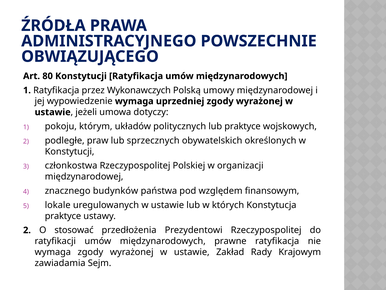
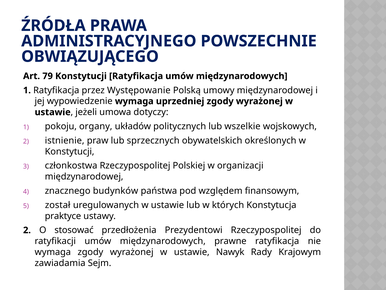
80: 80 -> 79 (48, 76)
Wykonawczych: Wykonawczych -> Występowanie (139, 90)
którym: którym -> organy (96, 126)
lub praktyce: praktyce -> wszelkie (242, 126)
podległe: podległe -> istnienie (65, 140)
lokale: lokale -> został (58, 205)
Zakład: Zakład -> Nawyk (230, 252)
